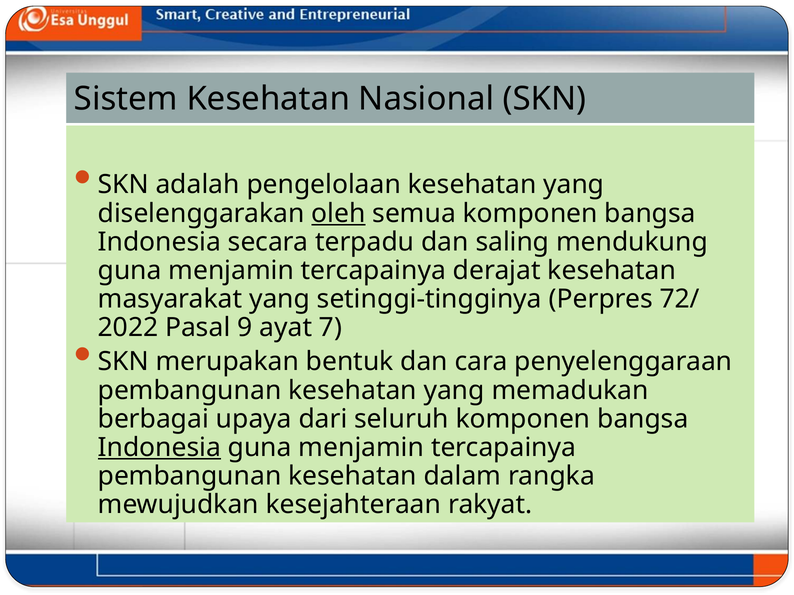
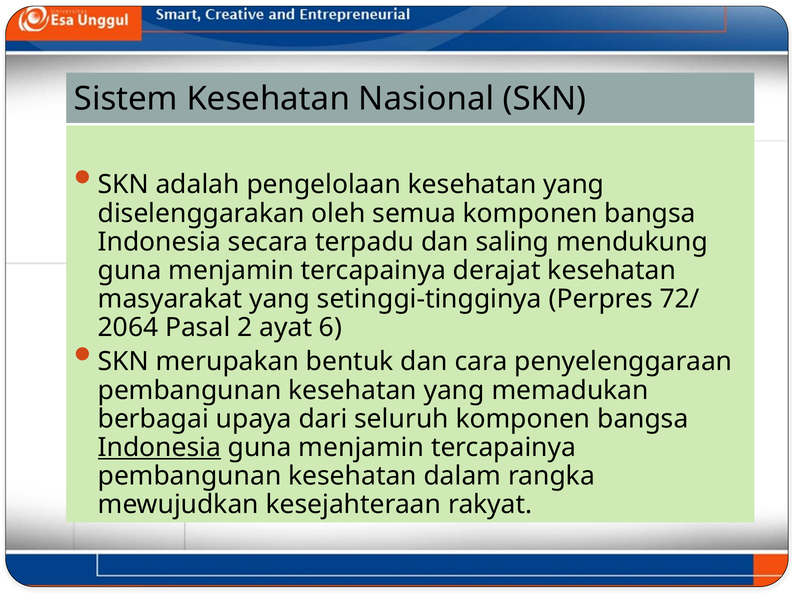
oleh underline: present -> none (338, 213)
2022: 2022 -> 2064 (128, 328)
9: 9 -> 2 (245, 328)
7: 7 -> 6 (330, 328)
